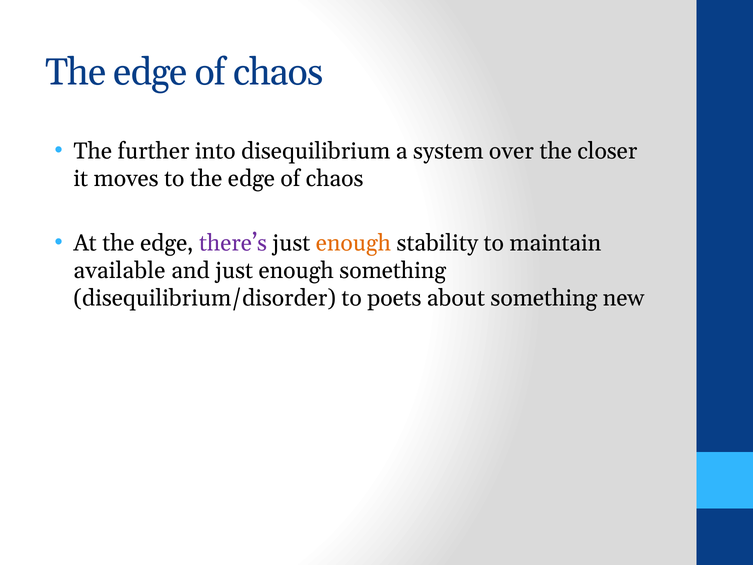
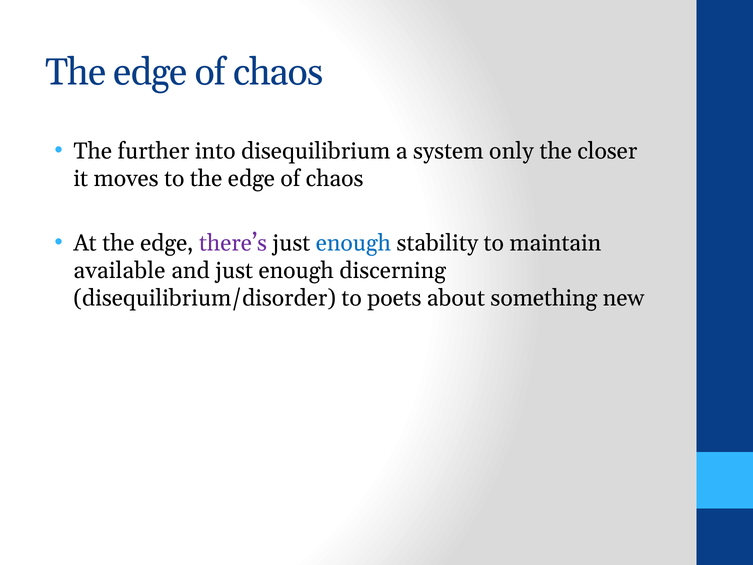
over: over -> only (511, 151)
enough colour: orange -> blue (353, 243)
enough something: something -> discerning (393, 271)
